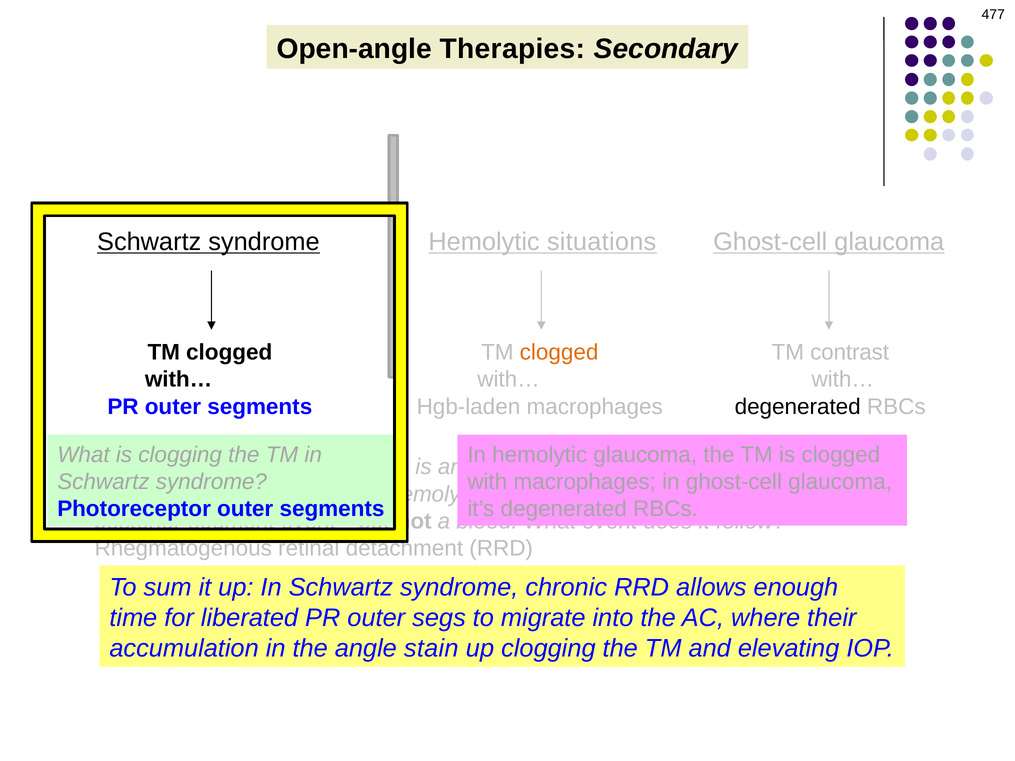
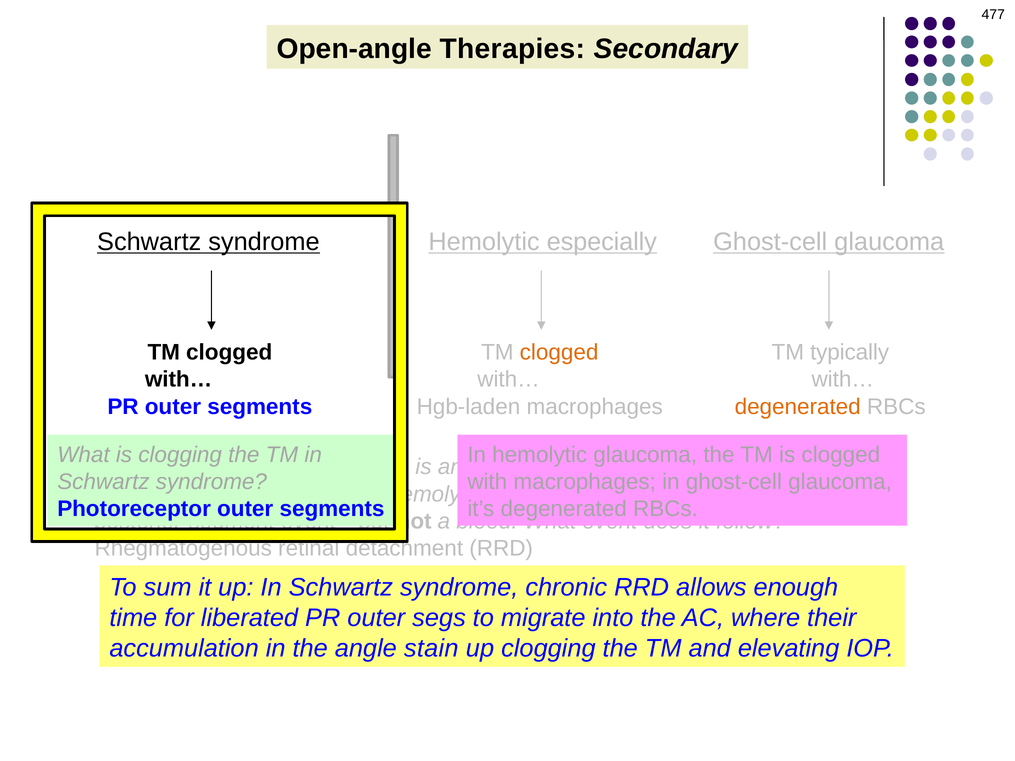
situations: situations -> especially (602, 242)
contrast: contrast -> typically (850, 353)
degenerated colour: black -> orange (798, 407)
